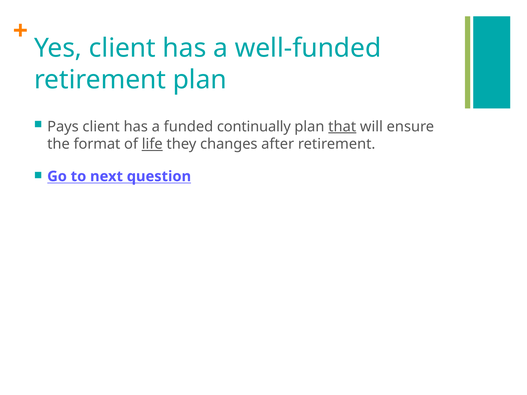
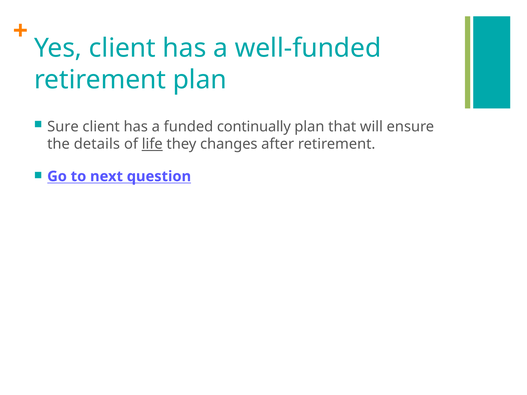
Pays: Pays -> Sure (63, 127)
that underline: present -> none (342, 127)
format: format -> details (97, 144)
